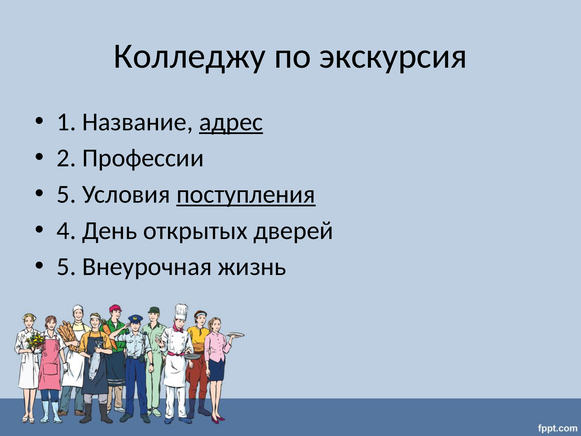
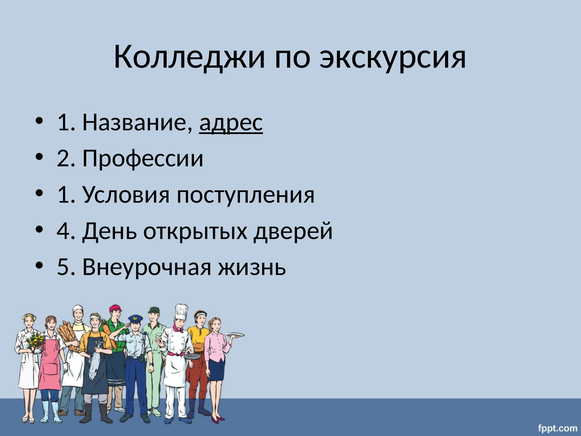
Колледжу: Колледжу -> Колледжи (190, 56)
5: 5 -> 1 (66, 194)
поступления underline: present -> none (246, 194)
